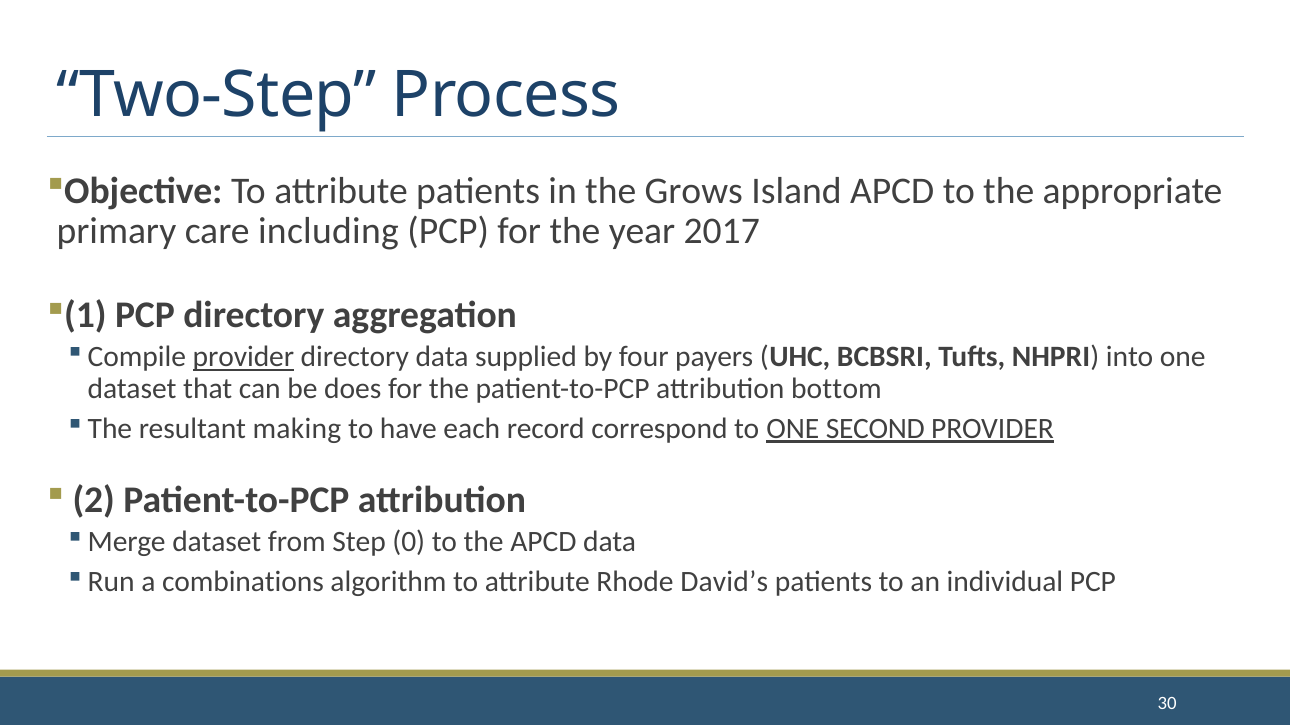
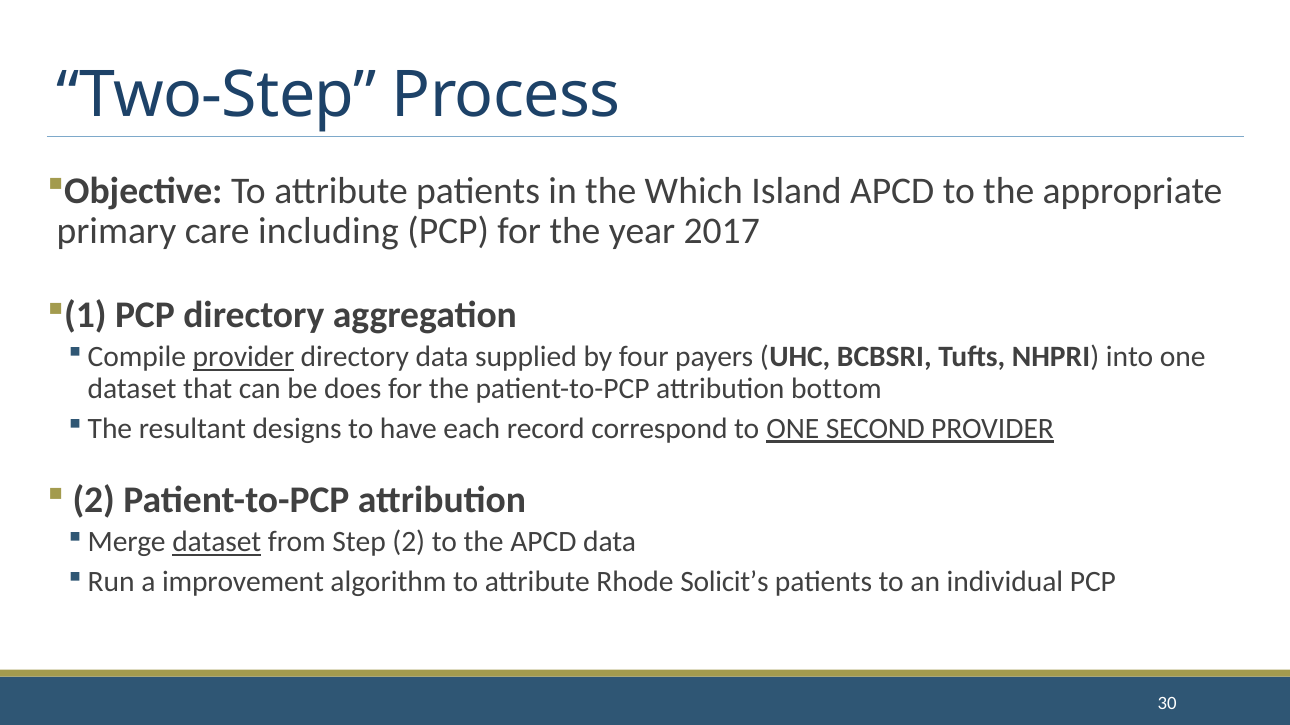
Grows: Grows -> Which (694, 191)
making: making -> designs (297, 429)
dataset underline: none -> present (217, 543)
Step 0: 0 -> 2 (409, 543)
combinations: combinations -> improvement (243, 583)
David’s: David’s -> Solicit’s (724, 583)
